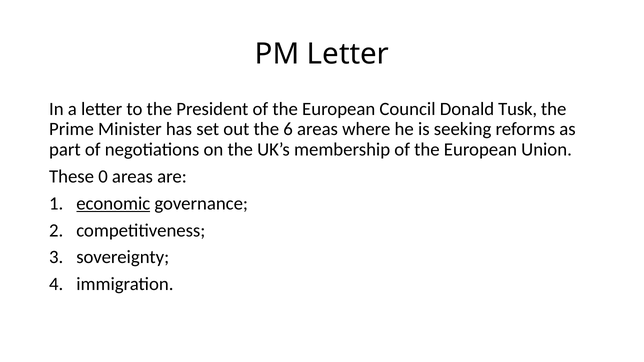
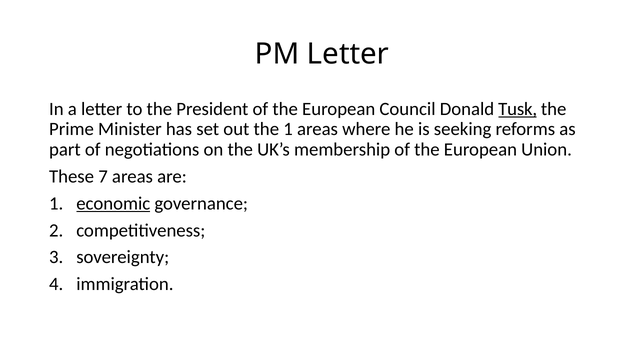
Tusk underline: none -> present (518, 109)
the 6: 6 -> 1 (288, 129)
0: 0 -> 7 (103, 176)
